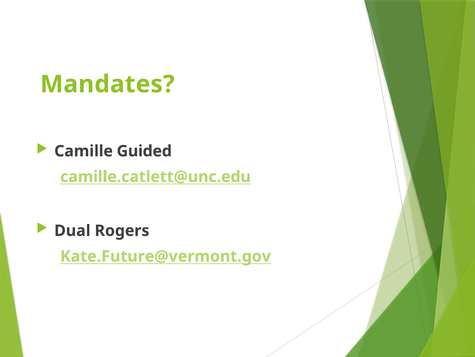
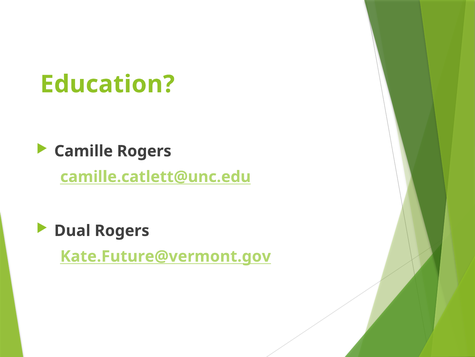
Mandates: Mandates -> Education (107, 84)
Camille Guided: Guided -> Rogers (144, 151)
